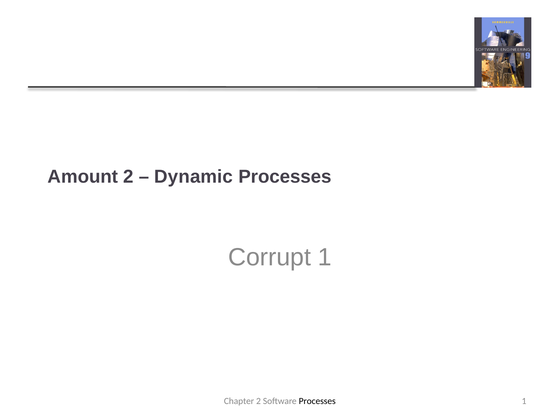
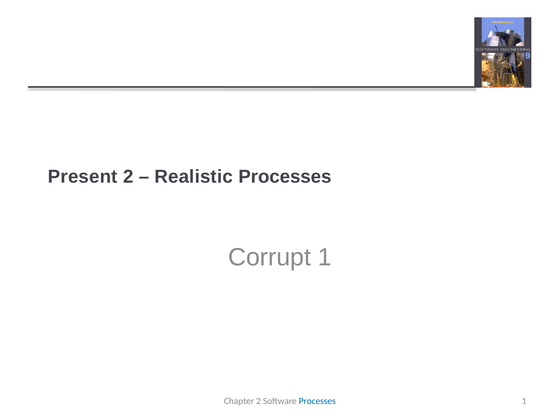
Amount: Amount -> Present (83, 177)
Dynamic: Dynamic -> Realistic (194, 177)
Processes colour: black -> blue (317, 401)
